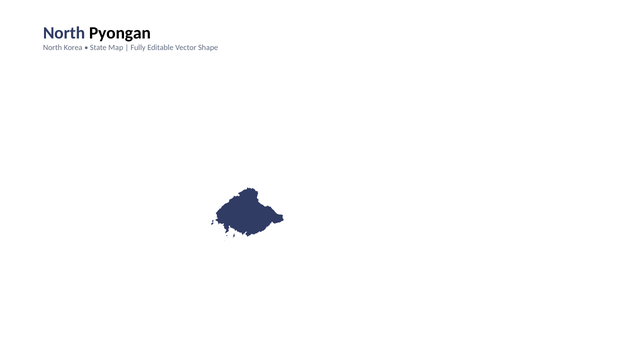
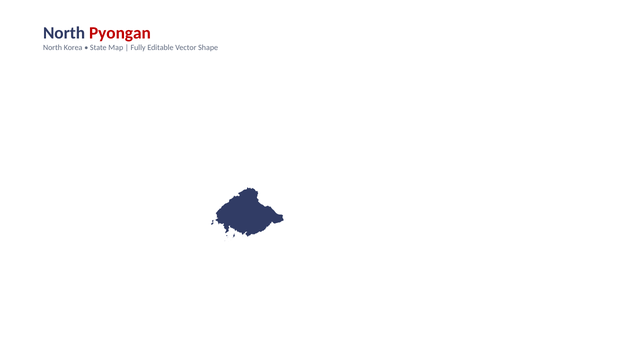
Pyongan colour: black -> red (120, 33)
